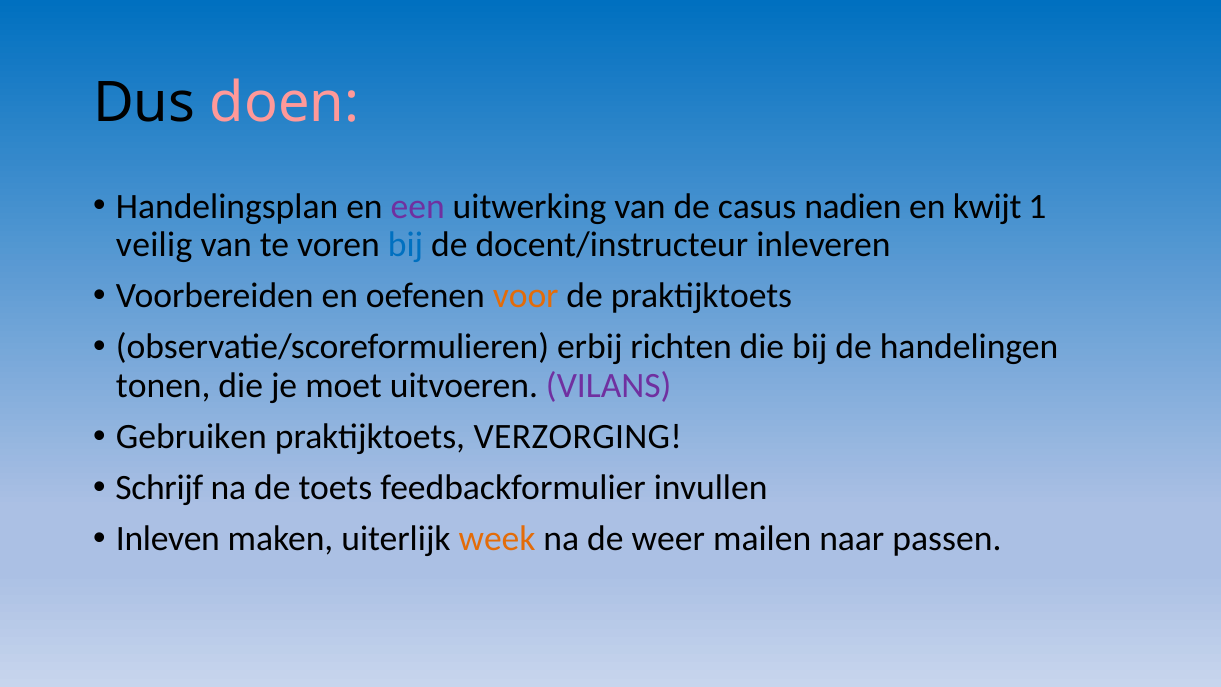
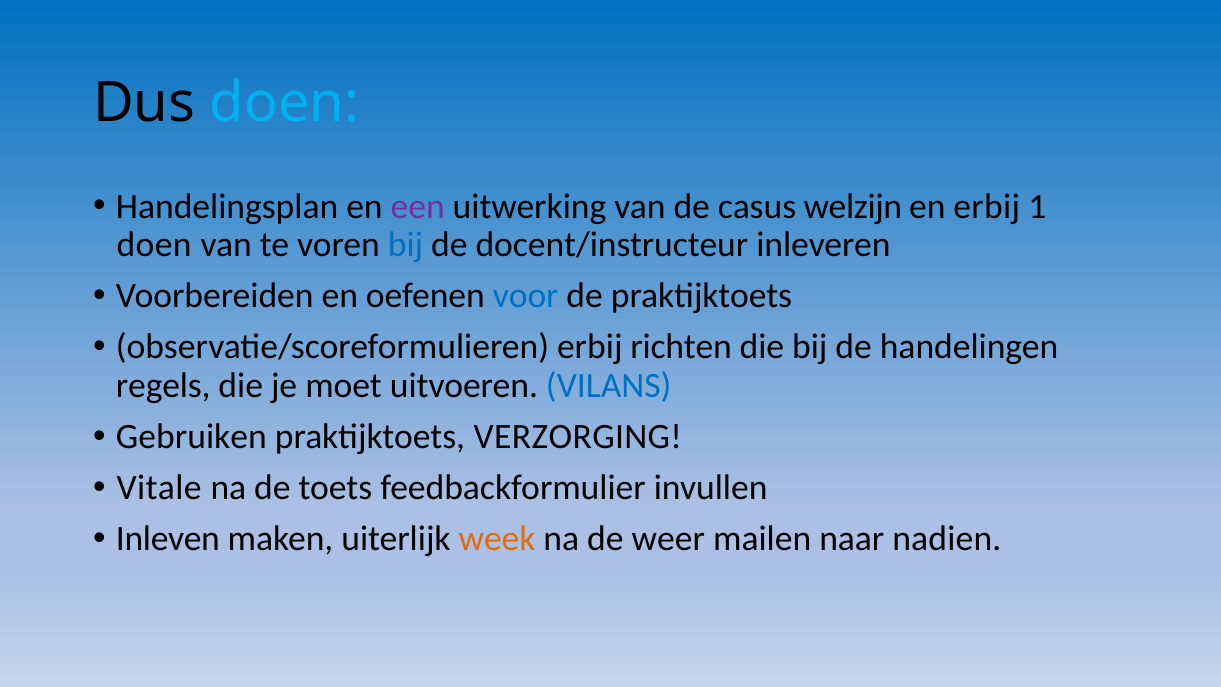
doen colour: pink -> light blue (284, 103)
nadien: nadien -> welzijn (853, 206)
en kwijt: kwijt -> erbij (987, 206)
veilig: veilig -> doen (154, 245)
voor colour: orange -> blue (526, 296)
tonen: tonen -> regels (163, 385)
VILANS colour: purple -> blue (609, 385)
Schrijf: Schrijf -> Vitale (159, 488)
passen: passen -> nadien (947, 539)
